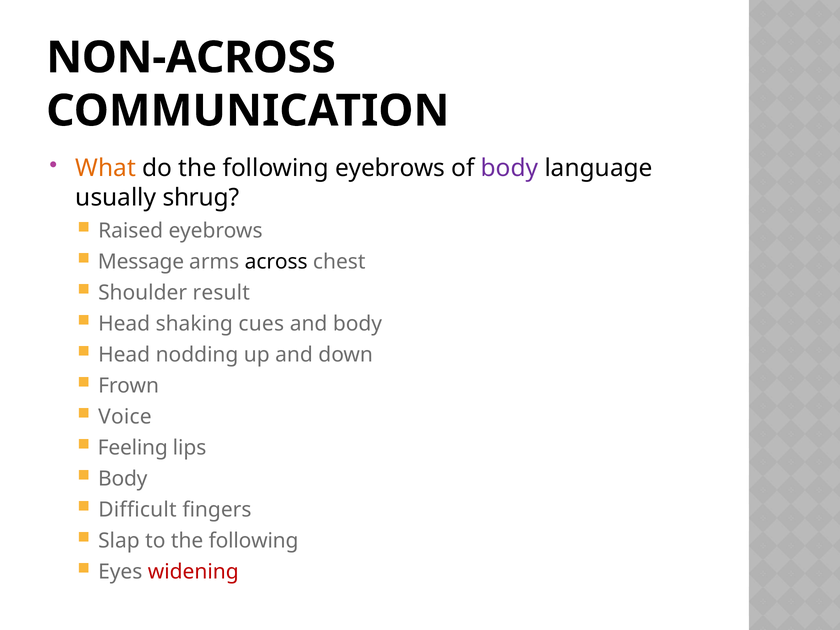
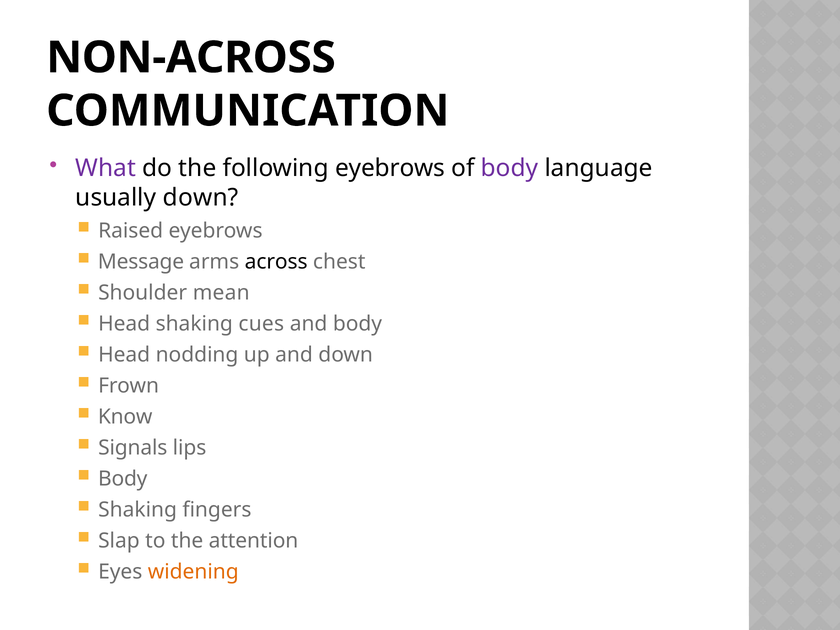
What colour: orange -> purple (106, 168)
usually shrug: shrug -> down (201, 198)
result: result -> mean (221, 293)
Voice: Voice -> Know (125, 417)
Feeling: Feeling -> Signals (133, 448)
Difficult: Difficult -> Shaking (138, 510)
to the following: following -> attention (254, 541)
widening colour: red -> orange (193, 572)
